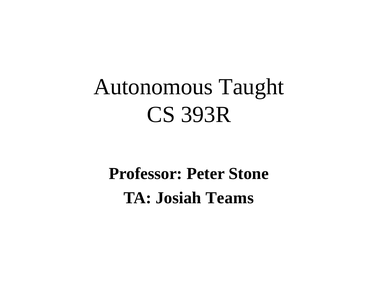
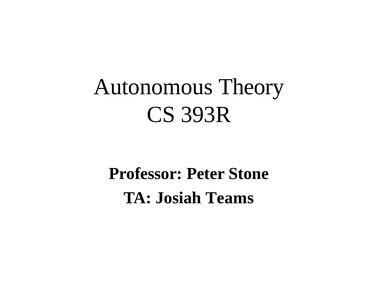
Taught: Taught -> Theory (251, 87)
